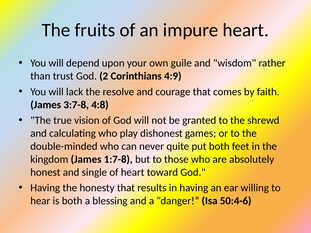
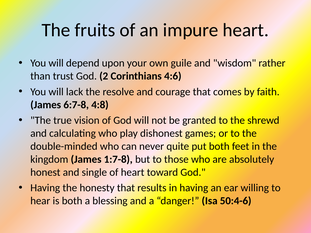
4:9: 4:9 -> 4:6 (173, 76)
3:7-8: 3:7-8 -> 6:7-8 (76, 105)
